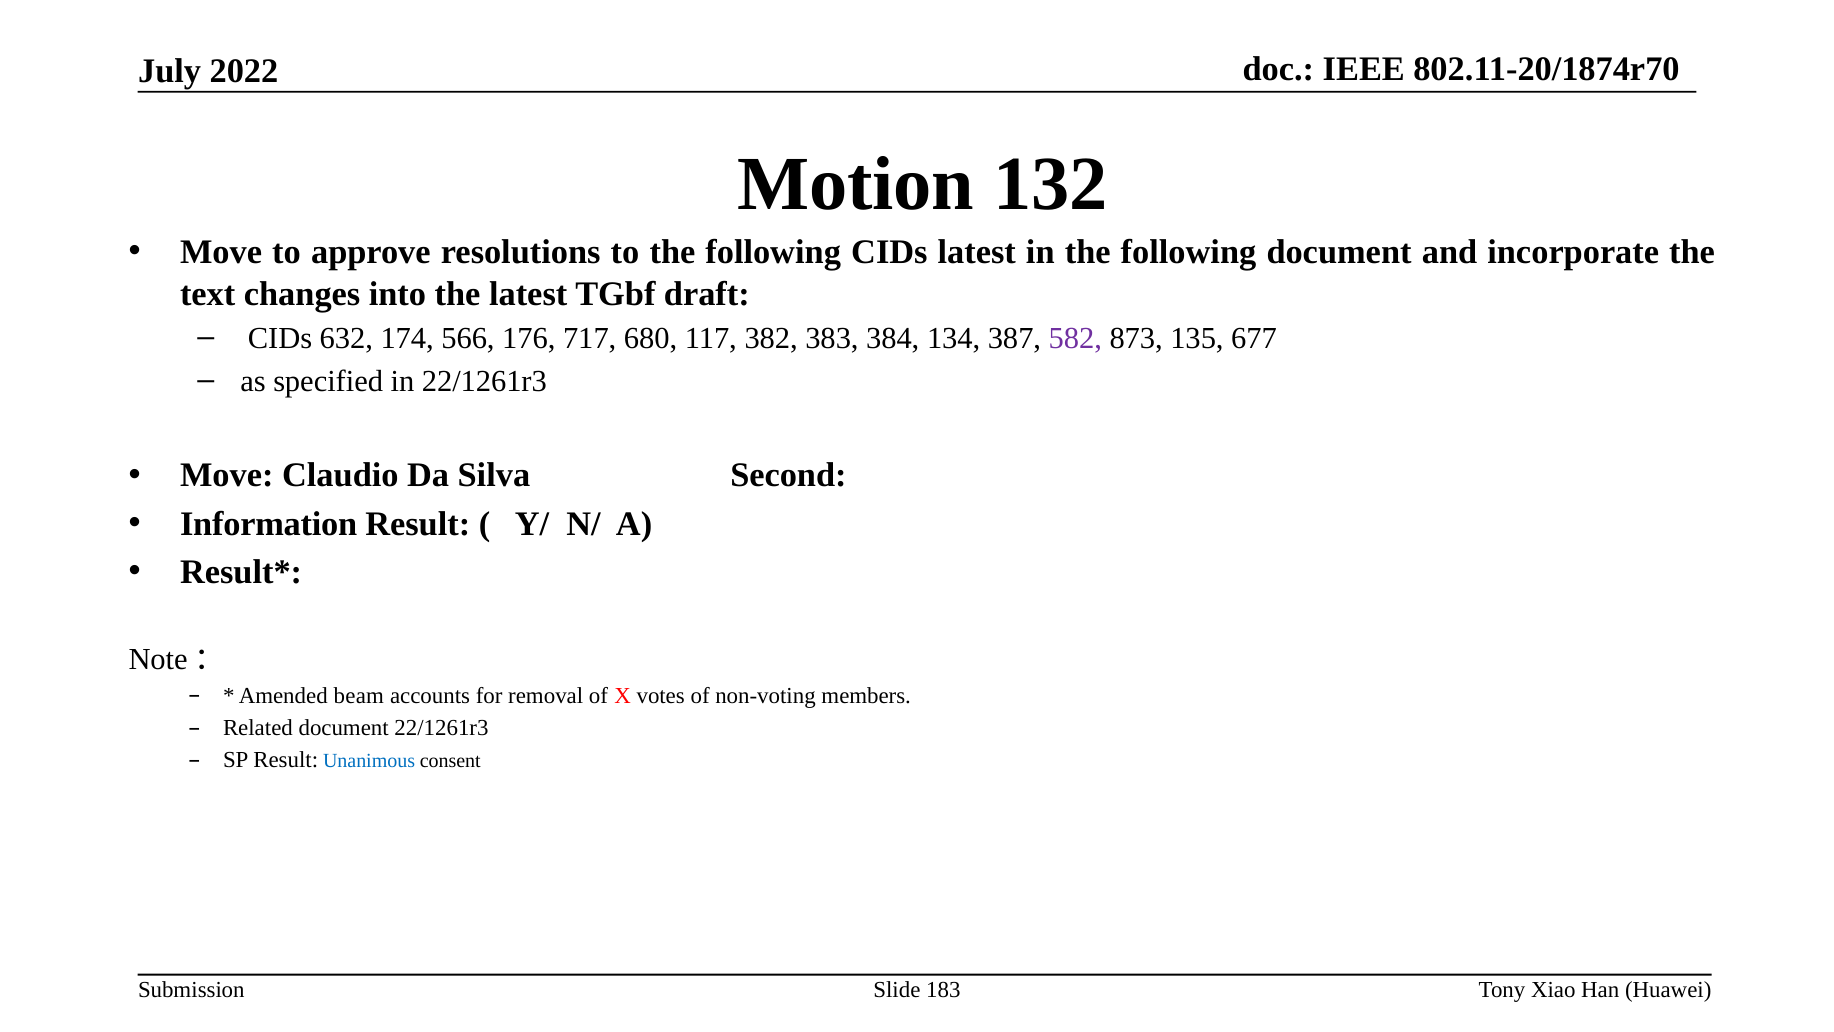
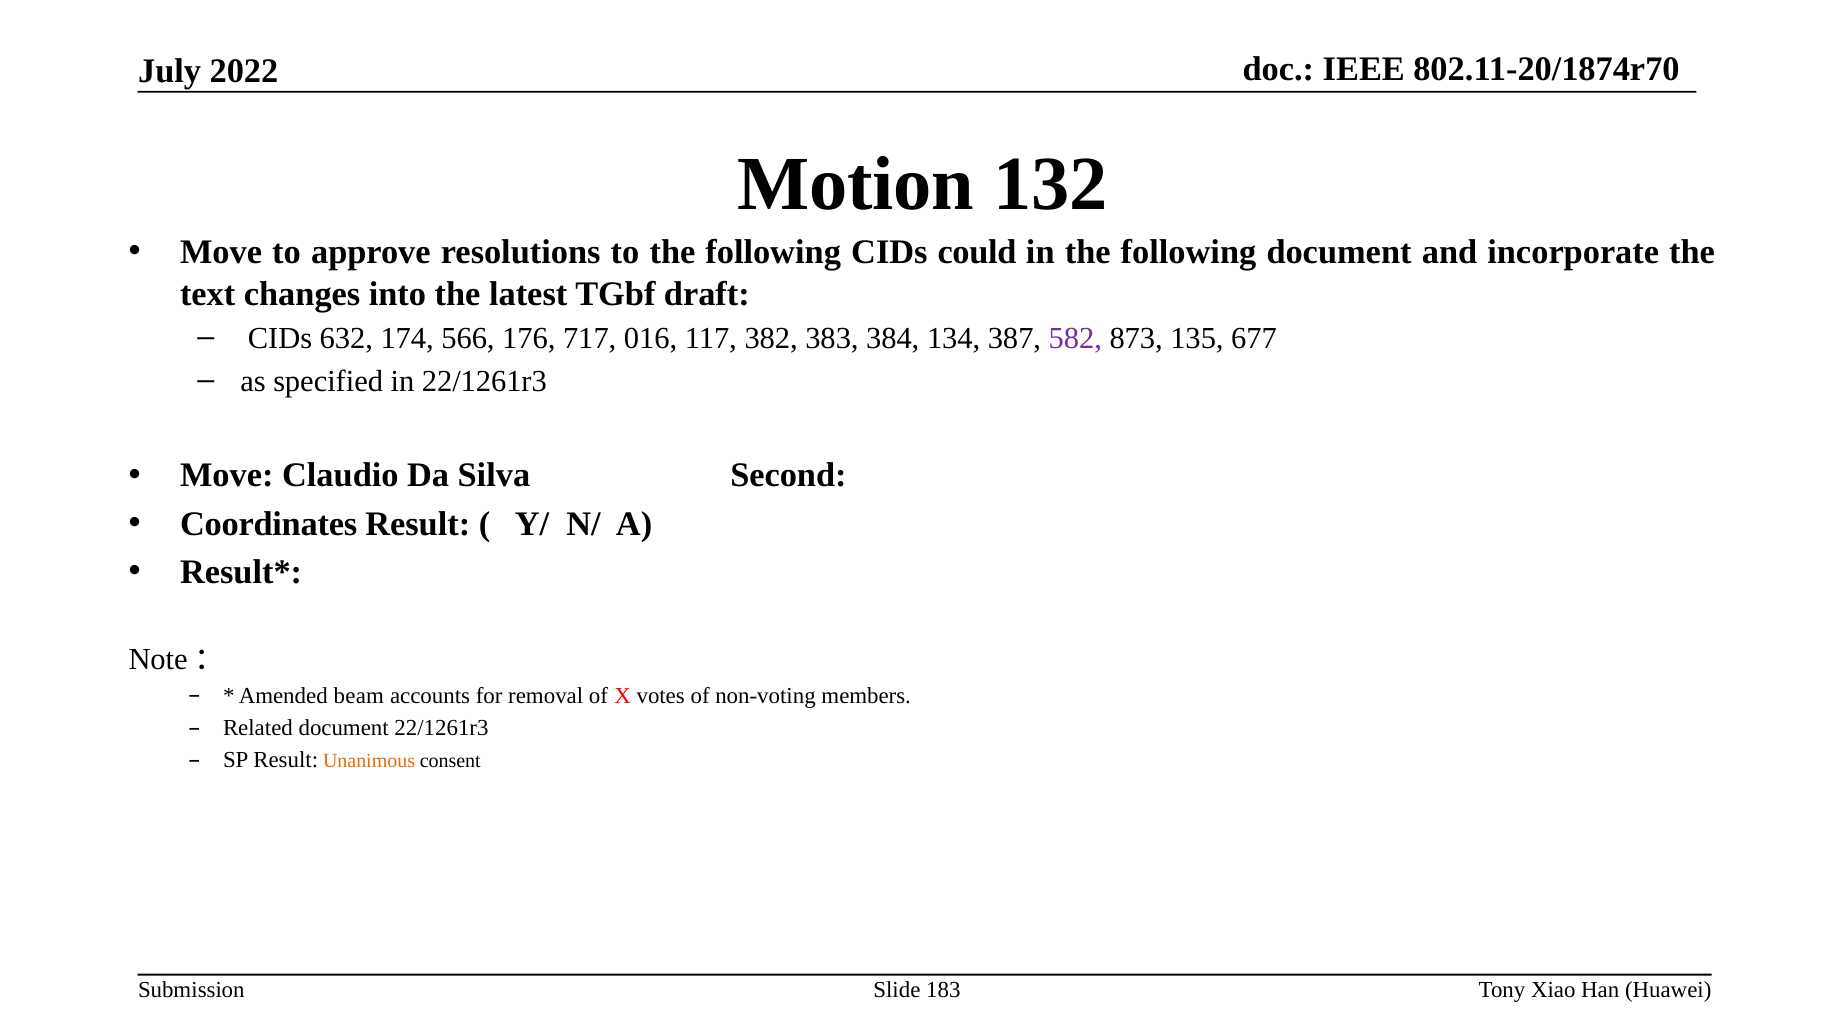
CIDs latest: latest -> could (977, 252)
680: 680 -> 016 (651, 338)
Information: Information -> Coordinates (269, 524)
Unanimous colour: blue -> orange (369, 761)
